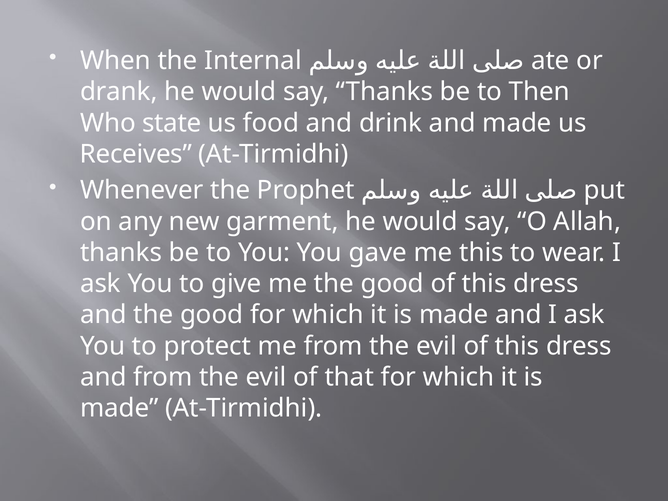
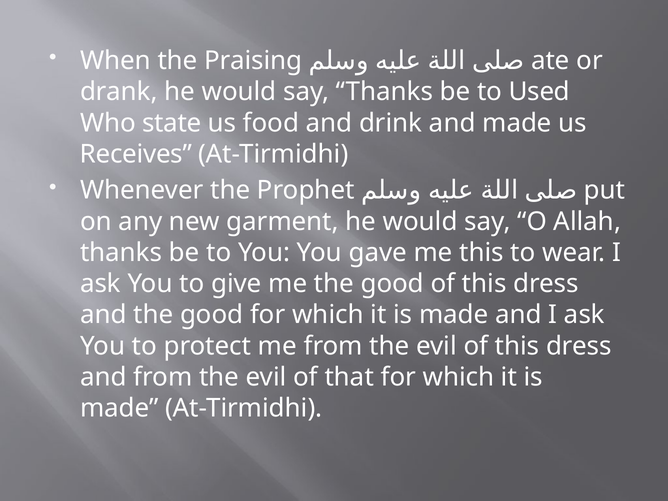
Internal: Internal -> Praising (253, 61)
Then: Then -> Used (539, 92)
